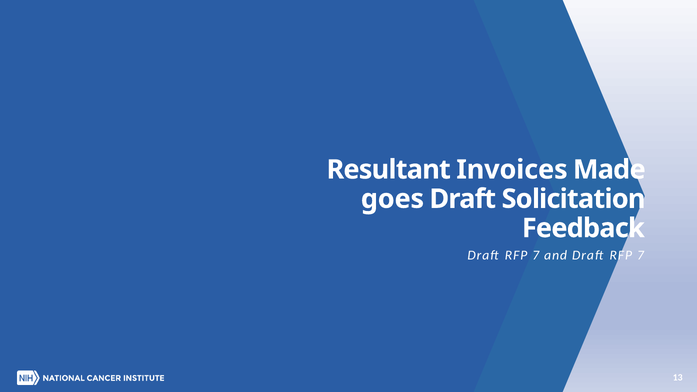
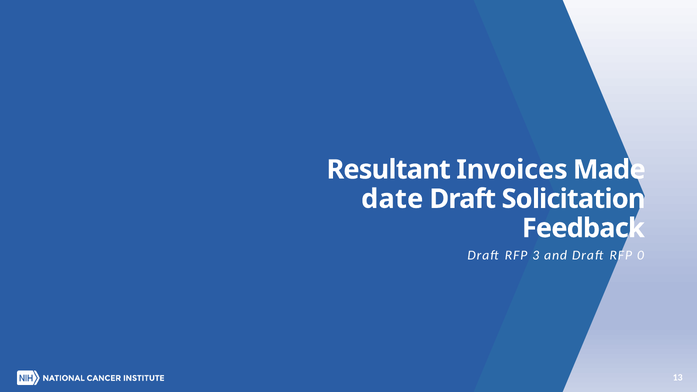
goes: goes -> date (392, 199)
7: 7 -> 3 (536, 256)
and Draft RFP 7: 7 -> 0 (641, 256)
